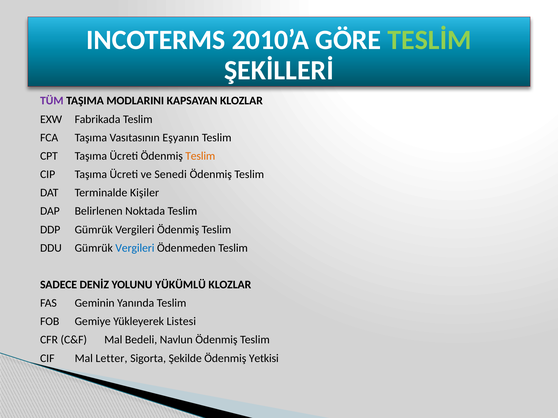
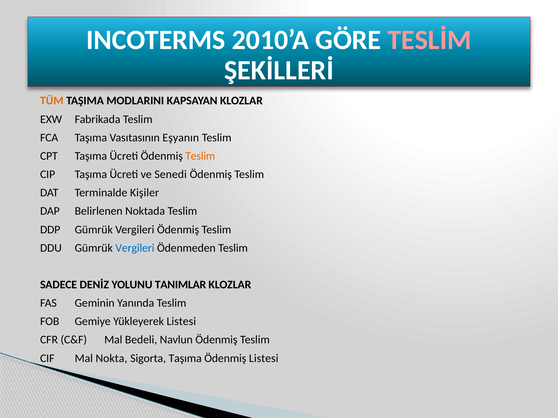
TESLİM colour: light green -> pink (430, 40)
TÜM colour: purple -> orange (52, 101)
YÜKÜMLÜ: YÜKÜMLÜ -> TANIMLAR (181, 285)
Letter: Letter -> Nokta (111, 359)
Sigorta Şekilde: Şekilde -> Taşıma (185, 359)
Ödenmiş Yetkisi: Yetkisi -> Listesi (264, 359)
